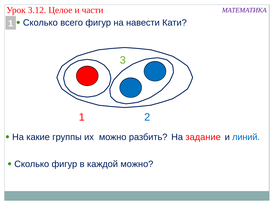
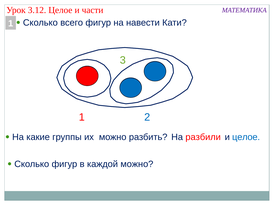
задание: задание -> разбили (203, 137)
и линий: линий -> целое (246, 137)
